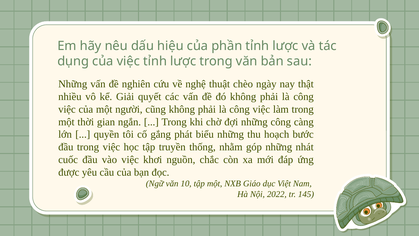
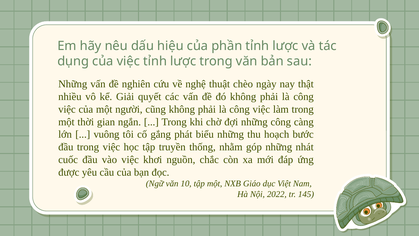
quyền: quyền -> vuông (106, 134)
